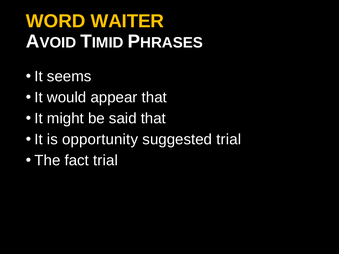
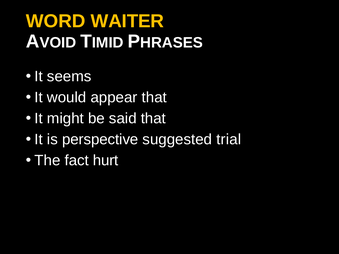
opportunity: opportunity -> perspective (100, 140)
fact trial: trial -> hurt (106, 161)
